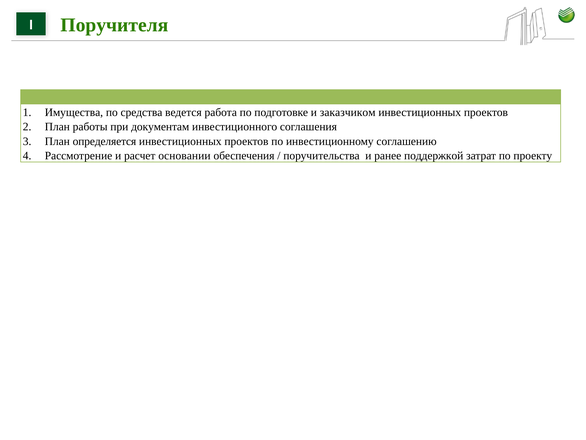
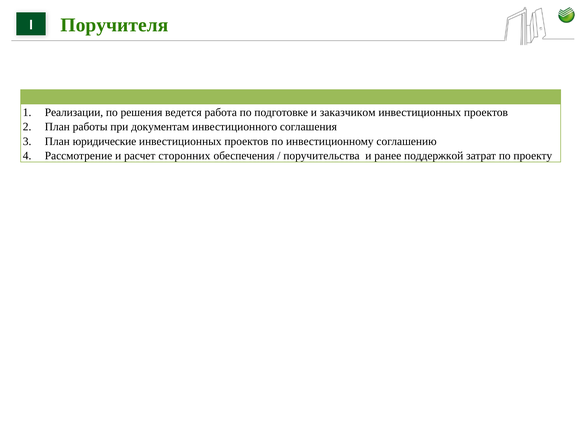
Имущества: Имущества -> Реализации (74, 112)
средства: средства -> решения (141, 112)
определяется: определяется -> юридические (104, 141)
основании: основании -> сторонних (184, 156)
